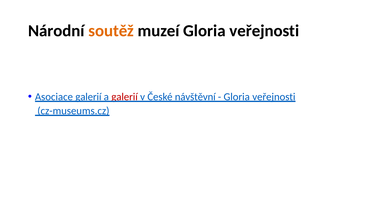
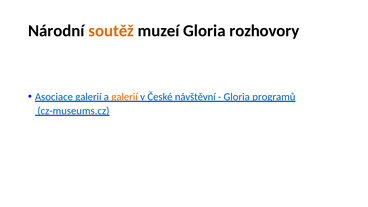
muzeí Gloria veřejnosti: veřejnosti -> rozhovory (264, 31)
galerií colour: red -> orange (125, 97)
veřejnosti: veřejnosti -> programů (274, 97)
